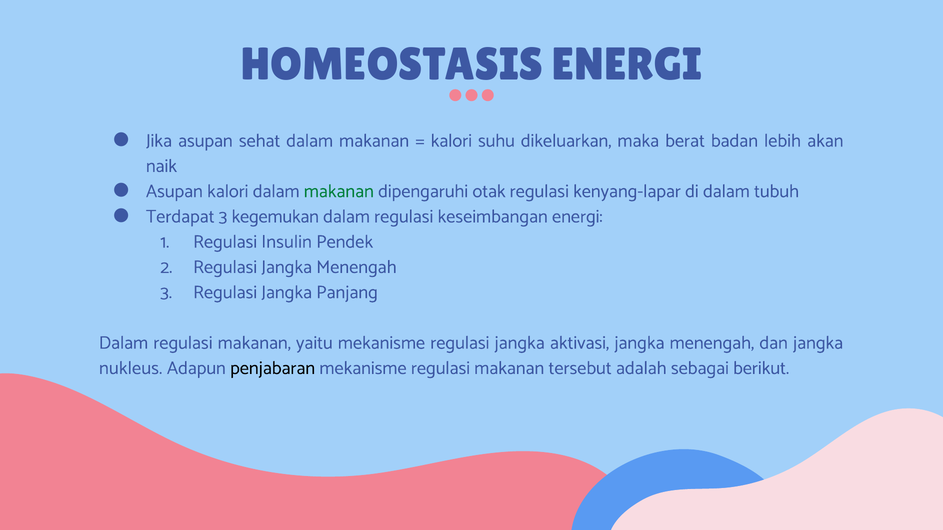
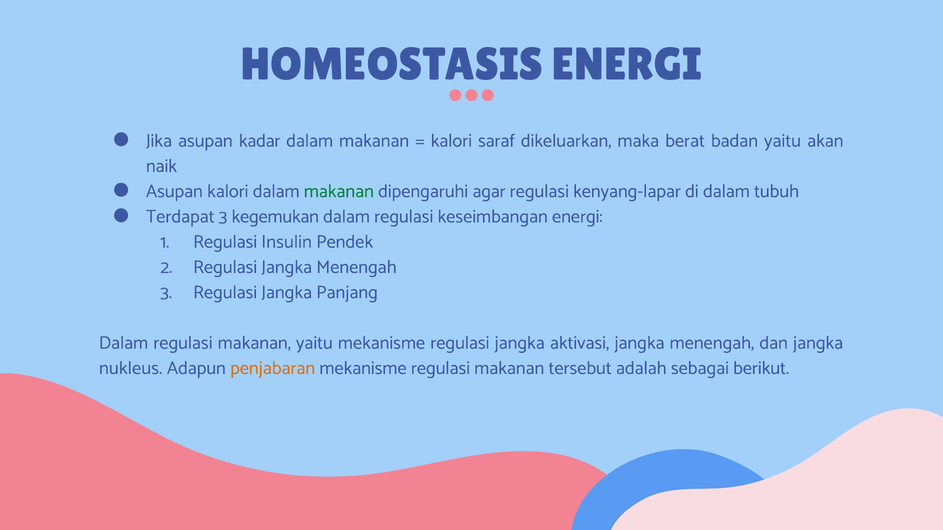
sehat: sehat -> kadar (260, 141)
suhu: suhu -> saraf (496, 141)
badan lebih: lebih -> yaitu (782, 141)
otak: otak -> agar (489, 191)
penjabaran colour: black -> orange (273, 368)
